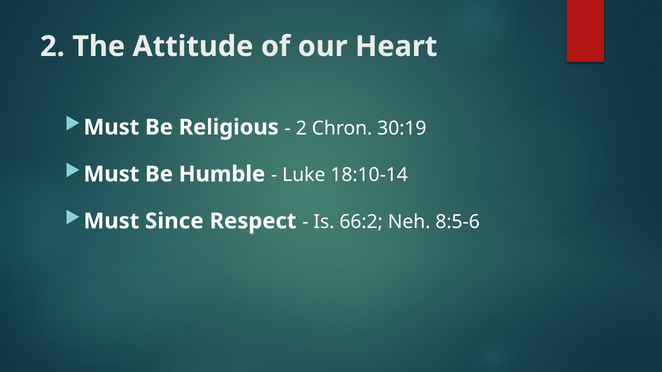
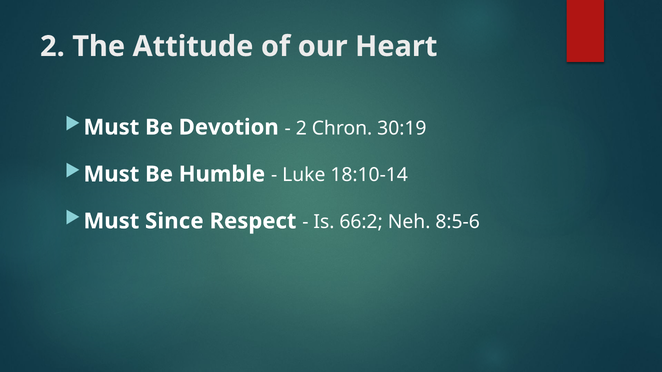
Religious: Religious -> Devotion (229, 127)
